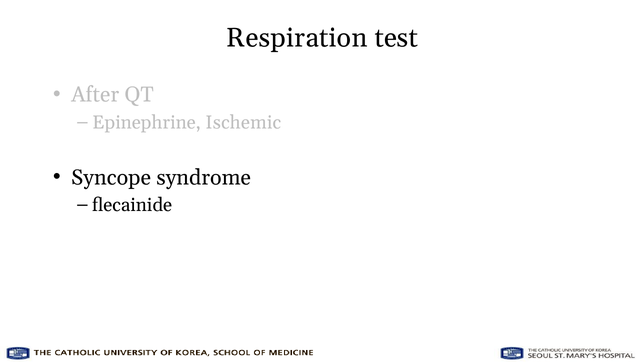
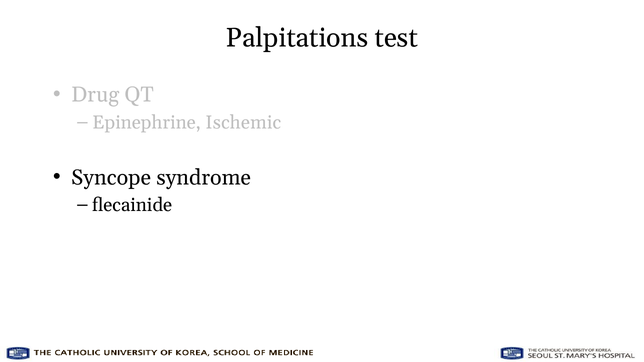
Respiration: Respiration -> Palpitations (297, 38)
After: After -> Drug (95, 95)
